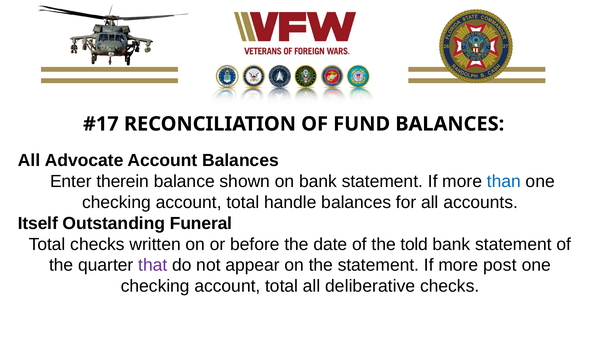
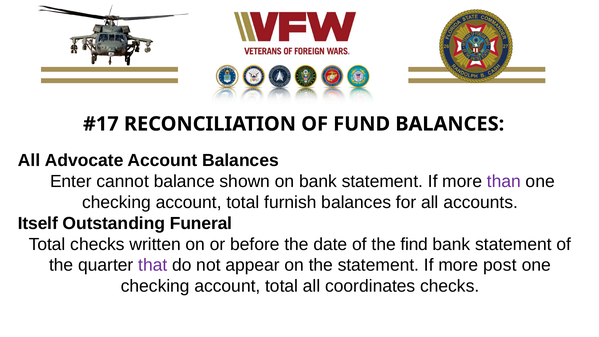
therein: therein -> cannot (123, 181)
than colour: blue -> purple (504, 181)
handle: handle -> furnish (290, 202)
told: told -> find (414, 244)
deliberative: deliberative -> coordinates (370, 286)
